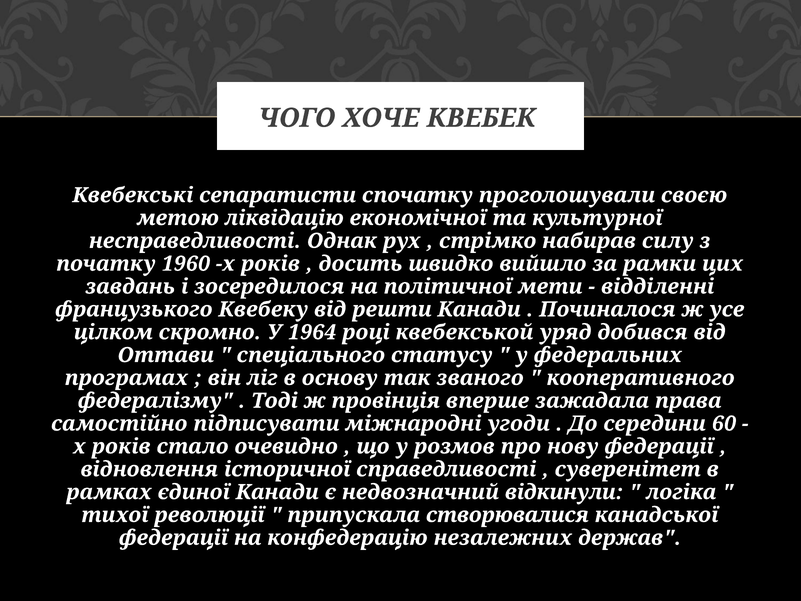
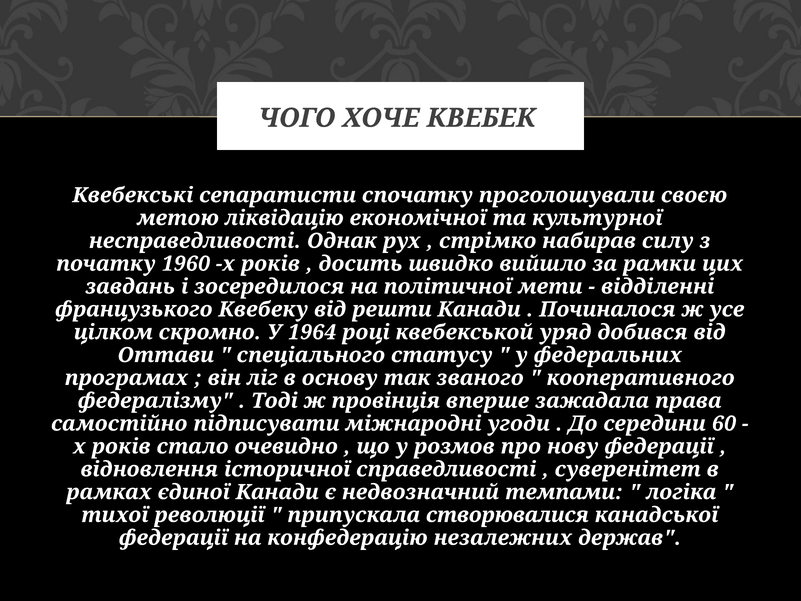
відкинули: відкинули -> темпами (564, 492)
